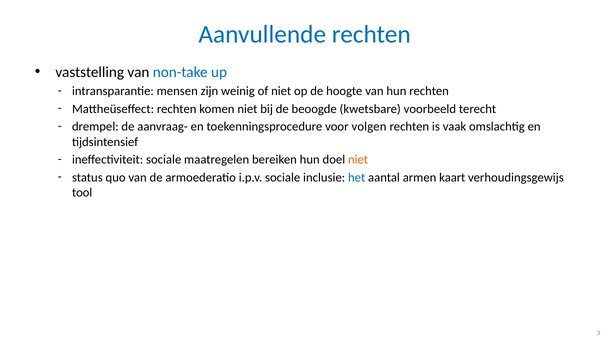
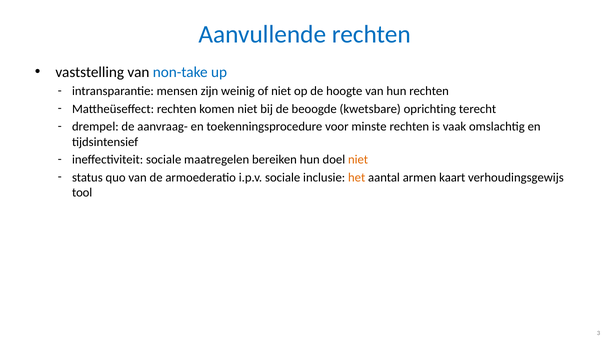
voorbeeld: voorbeeld -> oprichting (430, 109)
volgen: volgen -> minste (369, 127)
het colour: blue -> orange (357, 177)
